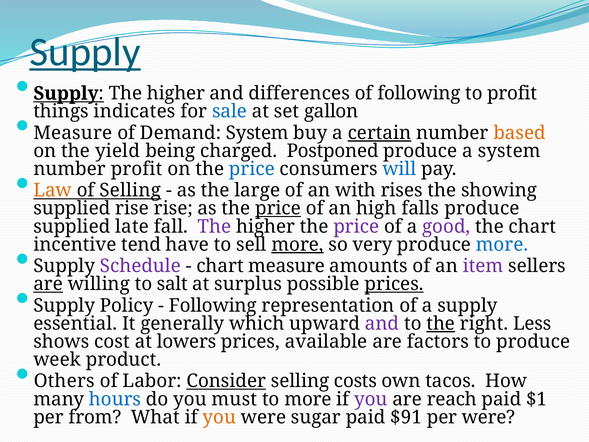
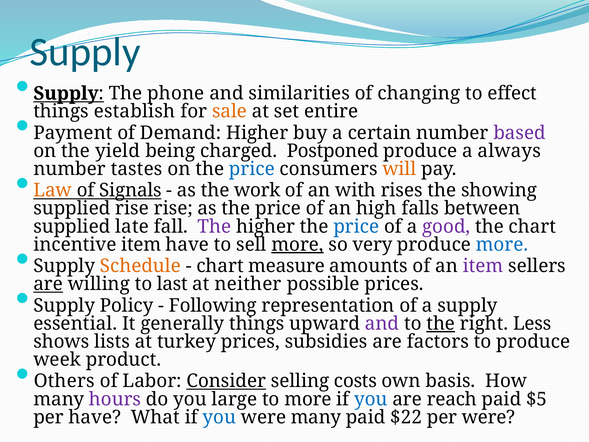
Supply underline: present -> none (85, 52)
Supply The higher: higher -> phone (176, 93)
differences: differences -> similarities (299, 93)
of following: following -> changing (419, 93)
to profit: profit -> effect (512, 93)
indicates: indicates -> establish (134, 111)
sale colour: blue -> orange (230, 111)
gallon: gallon -> entire (331, 111)
Measure: Measure -> Payment (73, 133)
Demand System: System -> Higher (257, 133)
certain underline: present -> none (379, 133)
based colour: orange -> purple (520, 133)
a system: system -> always (509, 151)
number profit: profit -> tastes (137, 169)
will colour: blue -> orange (399, 169)
of Selling: Selling -> Signals (130, 190)
large: large -> work (257, 190)
price underline: present -> none (278, 208)
falls produce: produce -> between (482, 208)
price colour: purple -> blue (356, 226)
incentive tend: tend -> item (141, 244)
Schedule colour: purple -> orange (140, 266)
salt: salt -> last (172, 284)
surplus: surplus -> neither (248, 284)
prices underline: present -> none (394, 284)
generally which: which -> things (257, 323)
cost: cost -> lists (112, 341)
lowers: lowers -> turkey (187, 341)
available: available -> subsidies (326, 341)
tacos: tacos -> basis (450, 381)
hours colour: blue -> purple (115, 399)
must: must -> large (234, 399)
you colour: purple -> blue (371, 399)
$1: $1 -> $5 (537, 399)
per from: from -> have (95, 417)
you colour: orange -> blue (219, 417)
were sugar: sugar -> many (316, 417)
$91: $91 -> $22 (406, 417)
